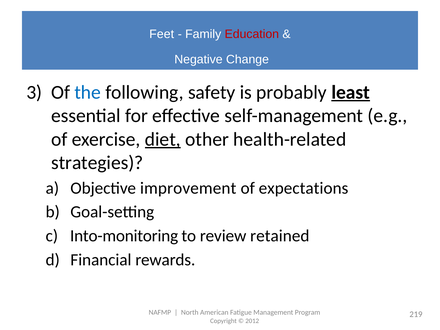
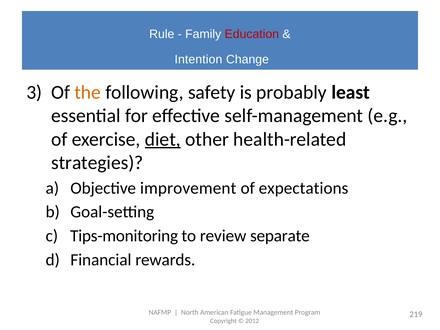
Feet: Feet -> Rule (162, 34)
Negative: Negative -> Intention (198, 59)
the colour: blue -> orange (88, 92)
least underline: present -> none (351, 92)
Into-monitoring: Into-monitoring -> Tips-monitoring (124, 236)
retained: retained -> separate (280, 236)
